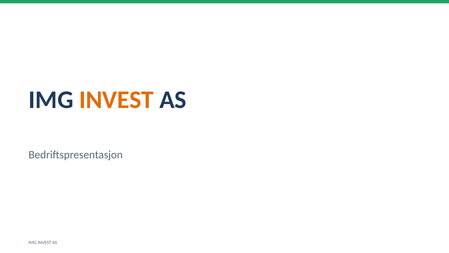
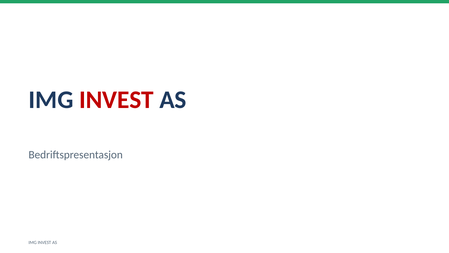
INVEST colour: orange -> red (116, 100)
